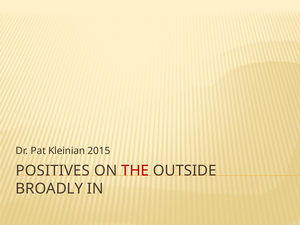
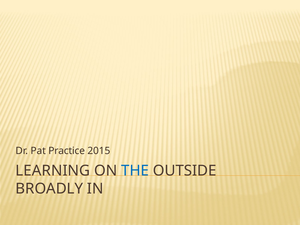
Kleinian: Kleinian -> Practice (67, 151)
POSITIVES: POSITIVES -> LEARNING (53, 171)
THE colour: red -> blue (135, 171)
